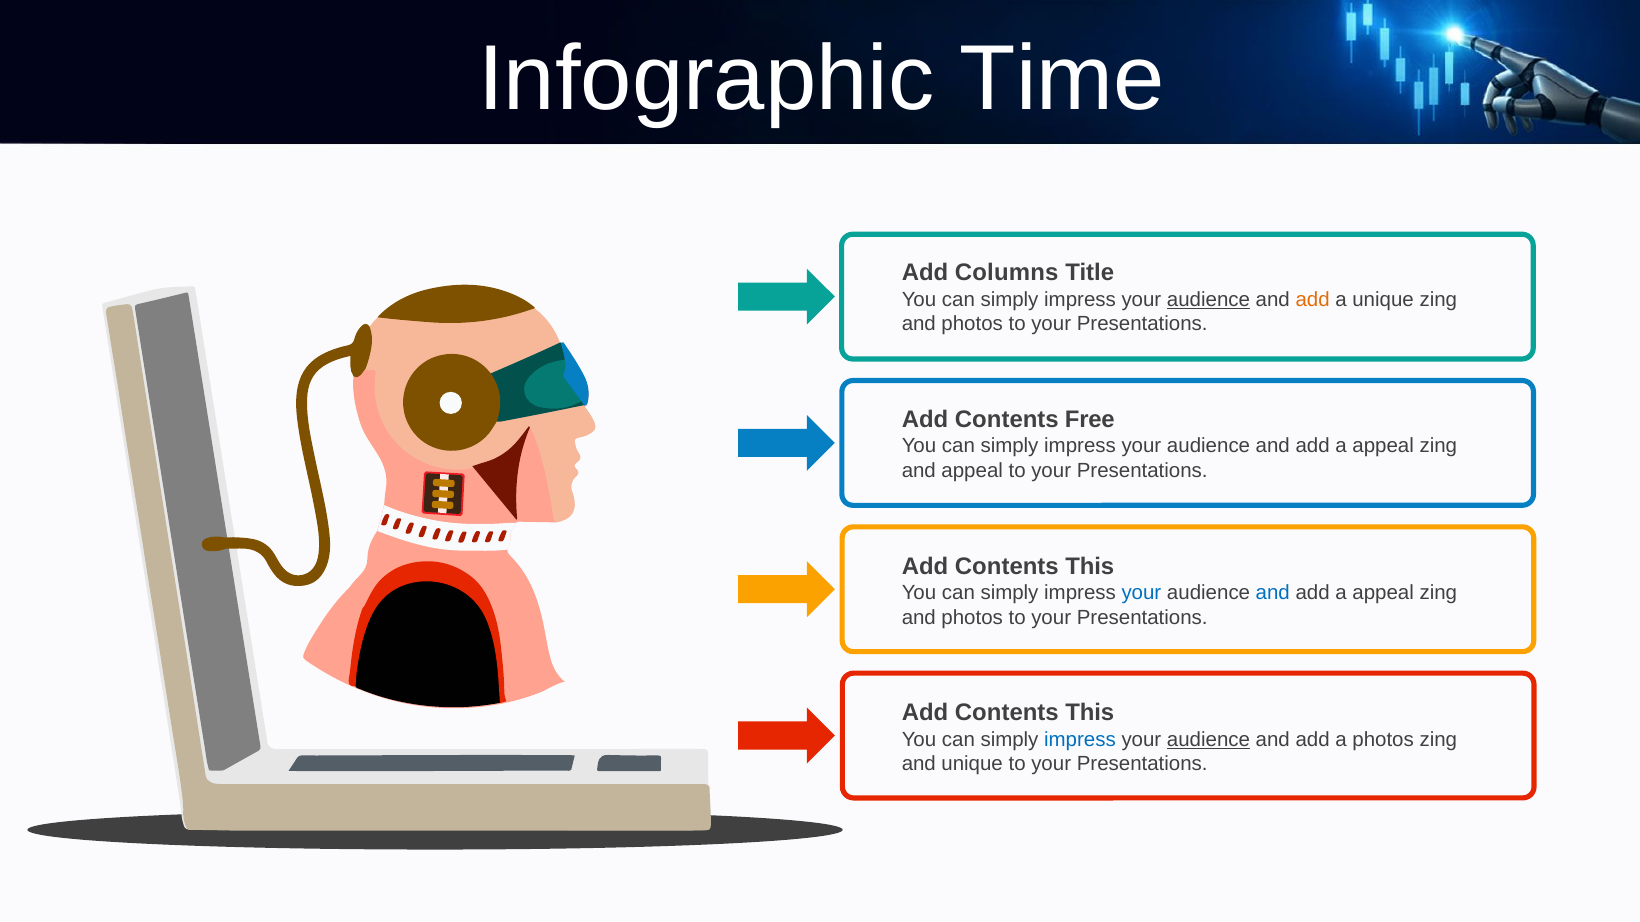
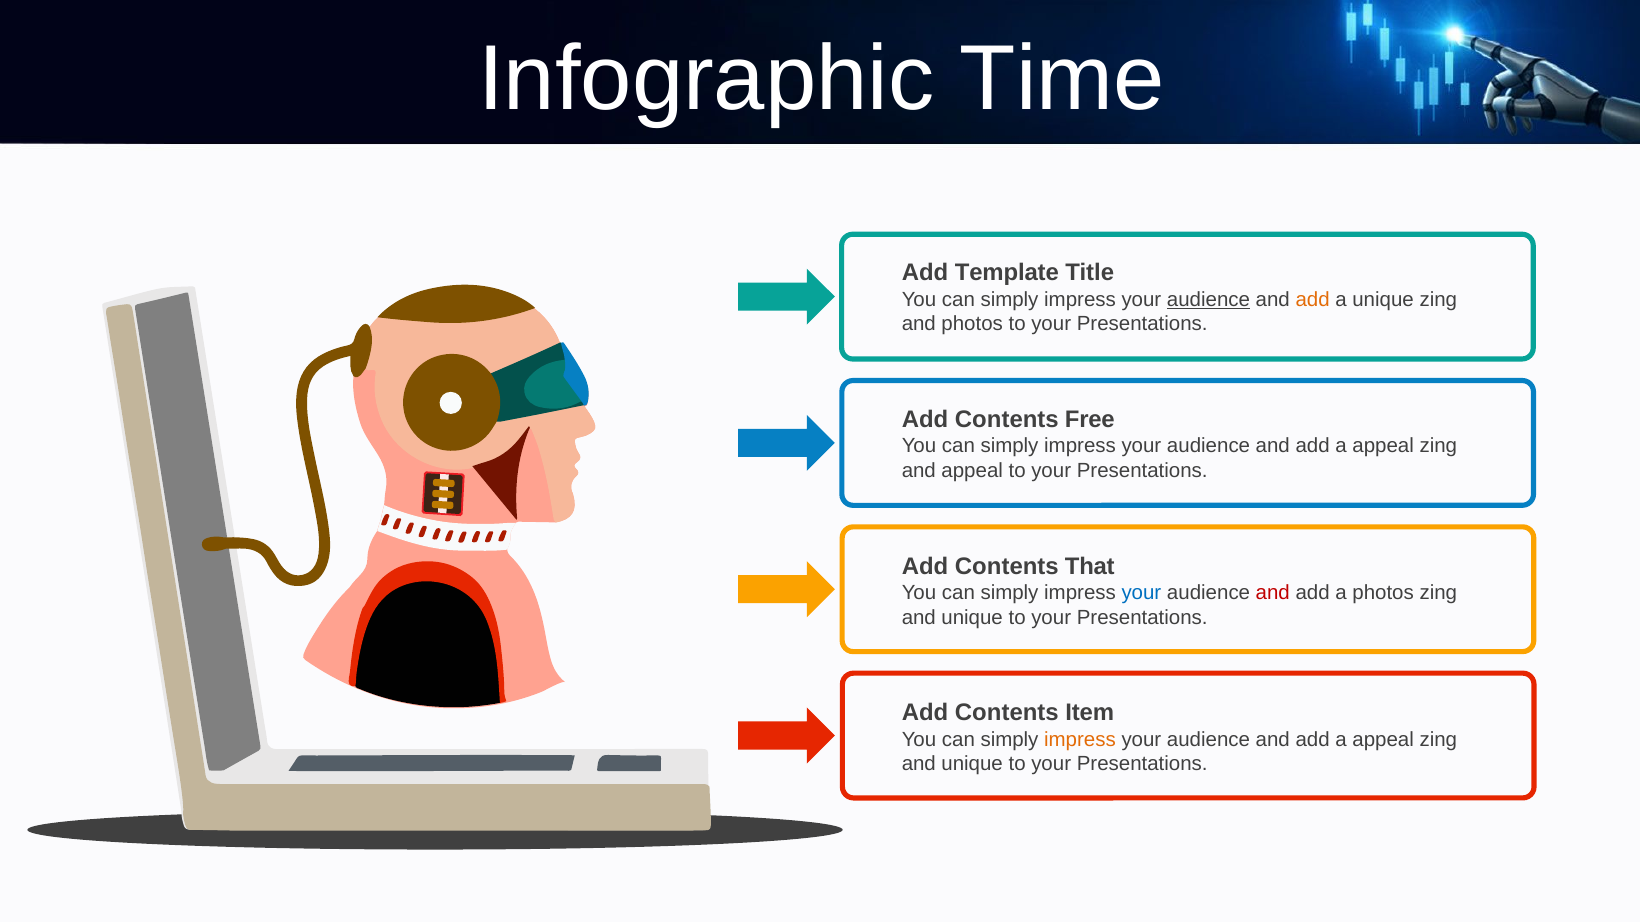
Columns: Columns -> Template (1007, 273)
This: This -> That (1090, 566)
and colour: blue -> red (1273, 593)
appeal: appeal -> photos (1383, 593)
photos: photos -> unique (972, 618)
This: This -> Item (1090, 713)
impress colour: blue -> orange (1080, 740)
audience underline: present -> none (1208, 740)
photos: photos -> appeal (1383, 740)
